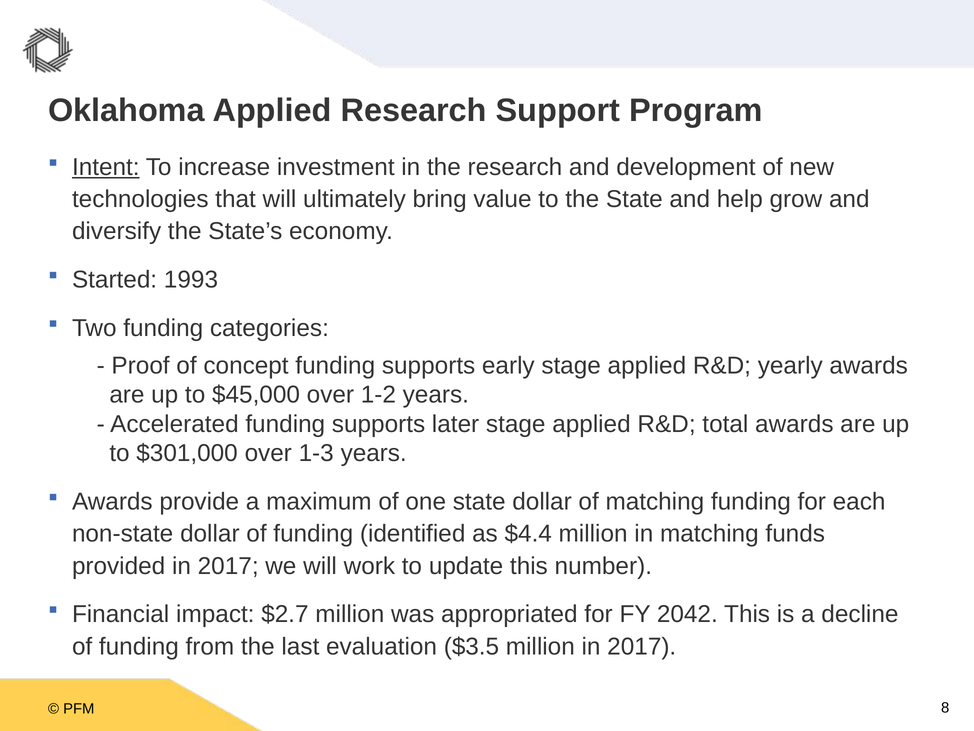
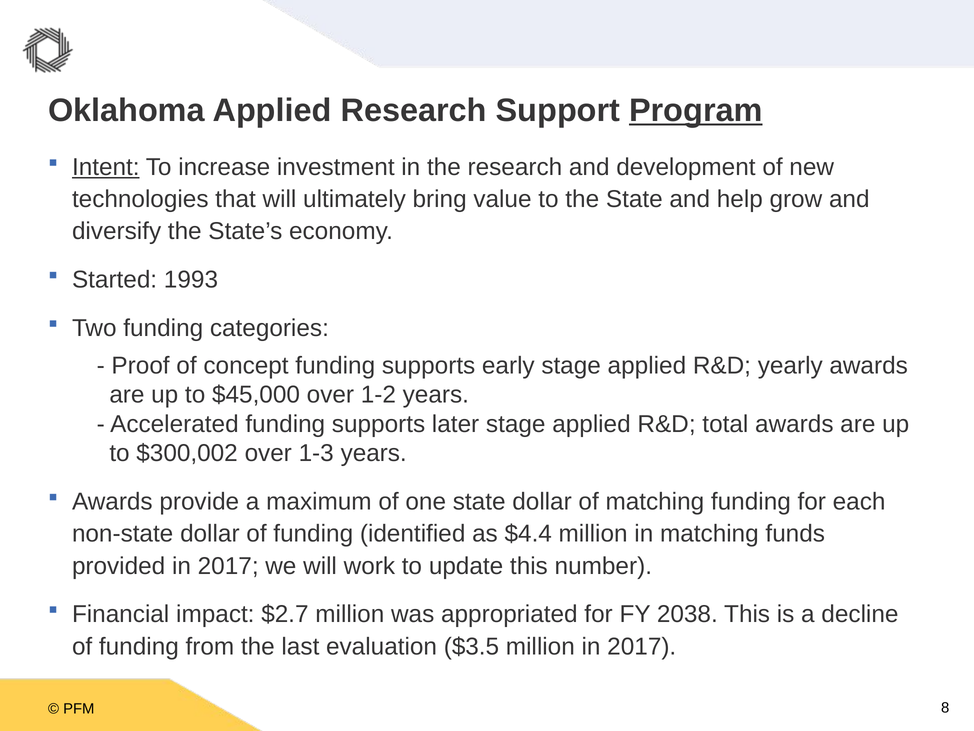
Program underline: none -> present (696, 110)
$301,000: $301,000 -> $300,002 (187, 453)
2042: 2042 -> 2038 (687, 614)
